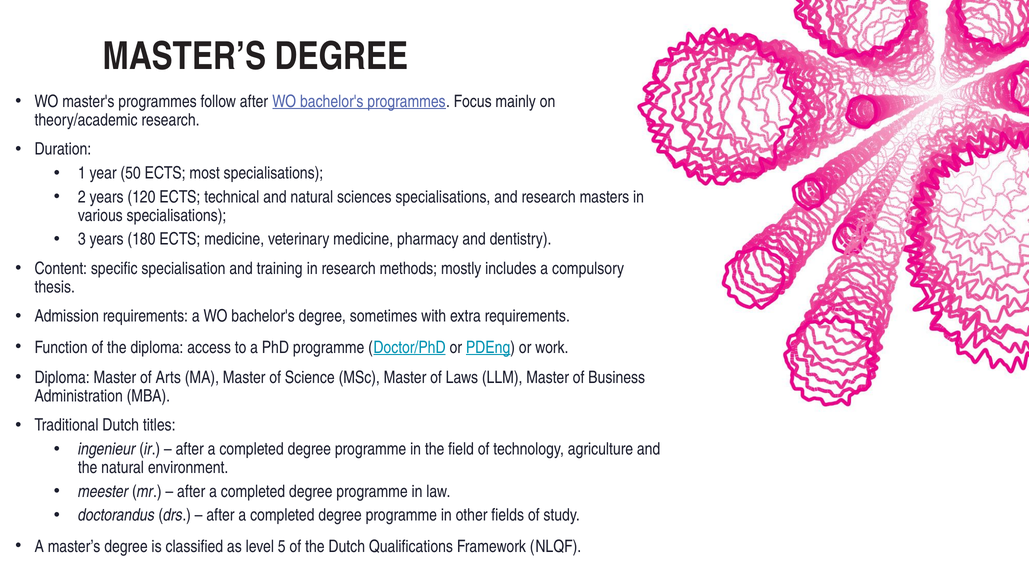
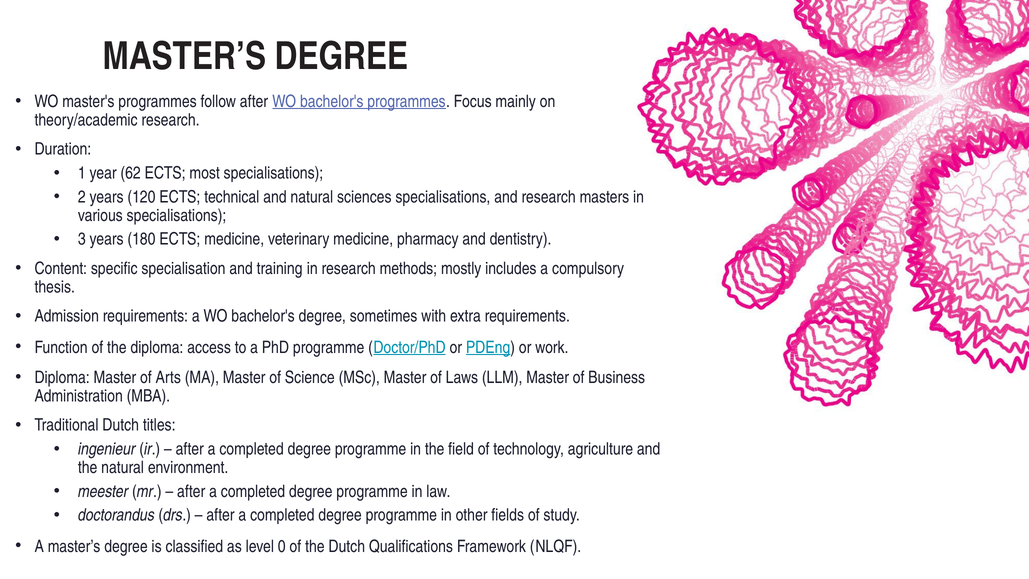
50: 50 -> 62 (131, 173)
5: 5 -> 0 (282, 547)
